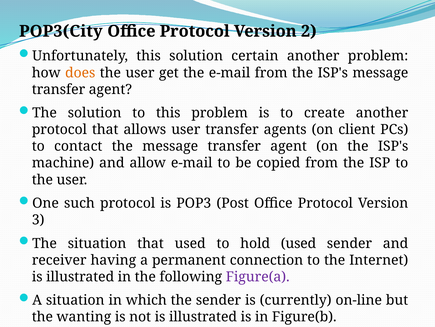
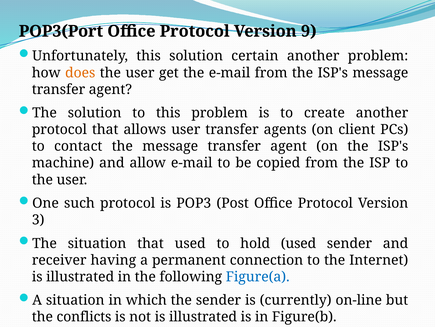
POP3(City: POP3(City -> POP3(Port (61, 31)
2: 2 -> 9 (309, 31)
Figure(a colour: purple -> blue (258, 276)
wanting: wanting -> conflicts (84, 316)
